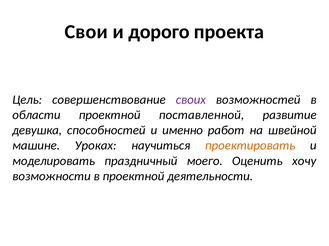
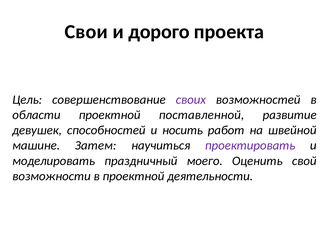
девушка: девушка -> девушек (37, 131)
именно: именно -> носить (183, 131)
Уроках: Уроках -> Затем (96, 146)
проектировать colour: orange -> purple (250, 146)
хочу: хочу -> свой (304, 161)
